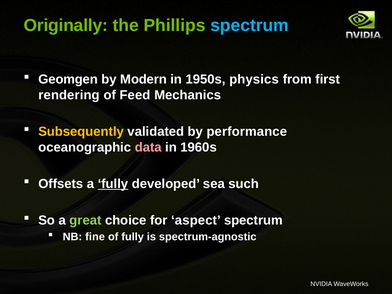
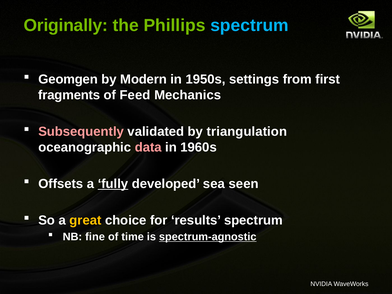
physics: physics -> settings (254, 79)
rendering: rendering -> fragments (69, 95)
Subsequently colour: yellow -> pink (81, 132)
performance: performance -> triangulation (247, 132)
such: such -> seen (244, 184)
great colour: light green -> yellow (85, 220)
aspect: aspect -> results (196, 220)
of fully: fully -> time (133, 237)
spectrum-agnostic underline: none -> present (208, 237)
